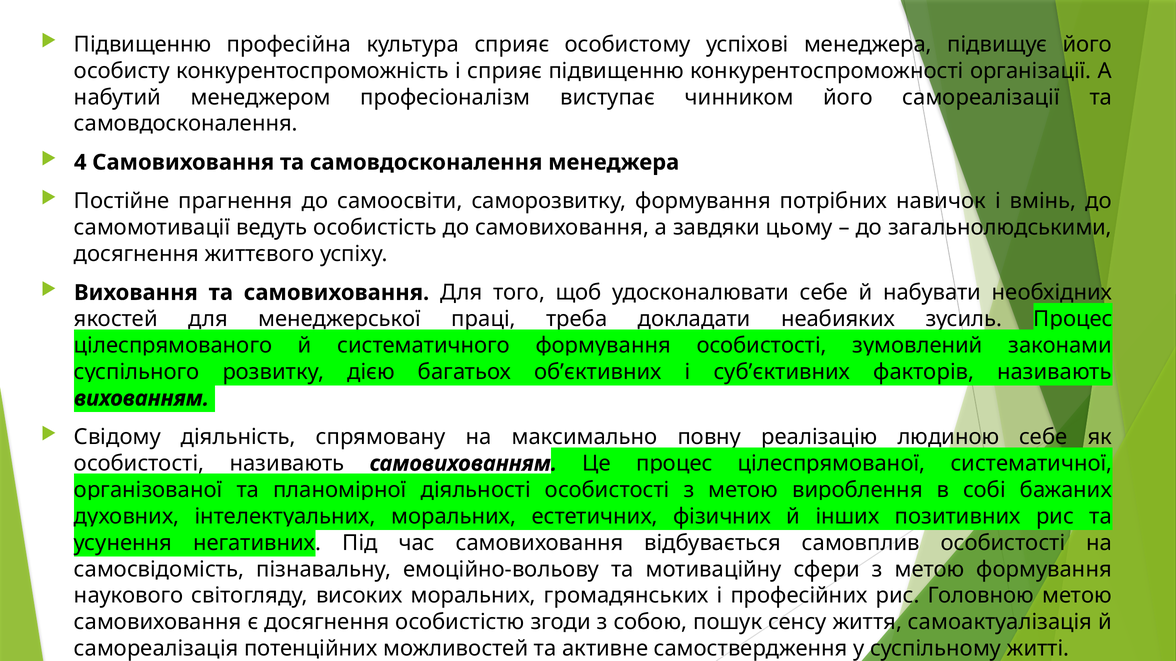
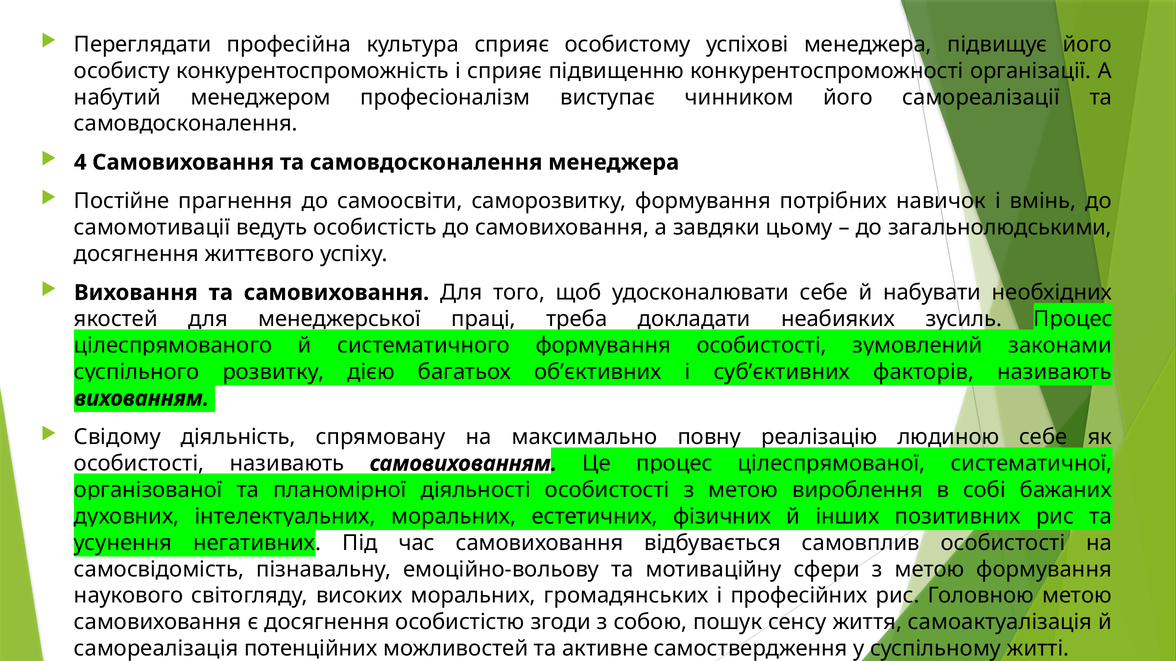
Підвищенню: Підвищенню -> Переглядати (143, 44)
